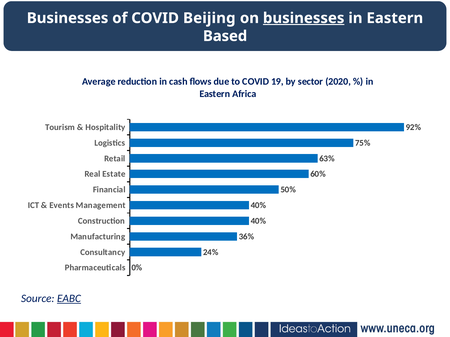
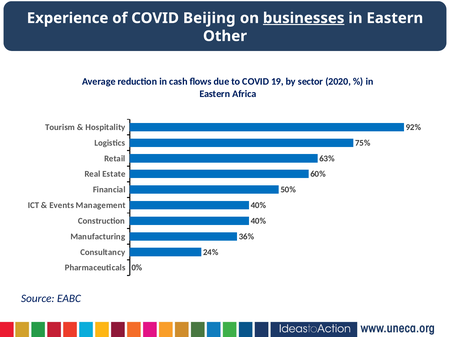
Businesses: Businesses -> Experience (68, 18)
Based: Based -> Other (225, 36)
EABC underline: present -> none (69, 299)
